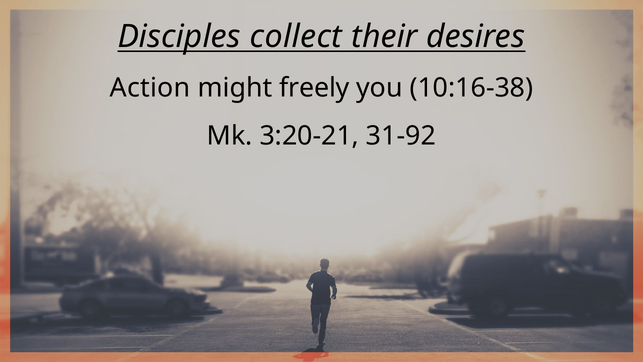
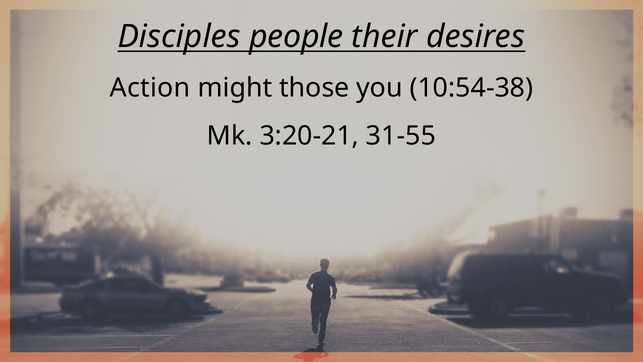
collect: collect -> people (296, 37)
freely: freely -> those (314, 88)
10:16-38: 10:16-38 -> 10:54-38 (471, 88)
31-92: 31-92 -> 31-55 (401, 136)
